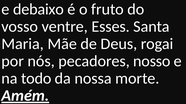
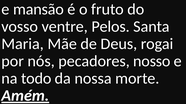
debaixo: debaixo -> mansão (38, 9)
Esses: Esses -> Pelos (111, 27)
